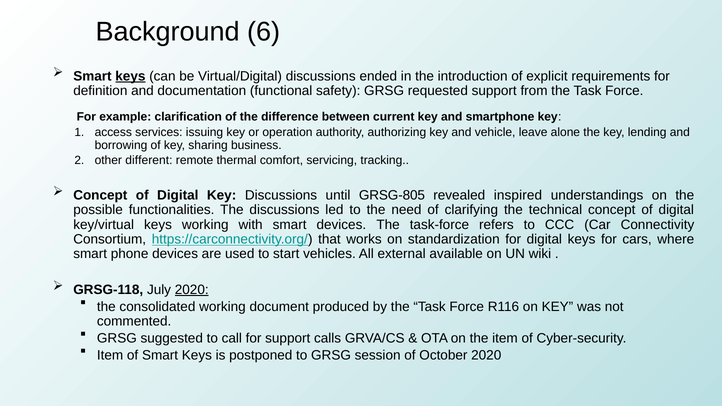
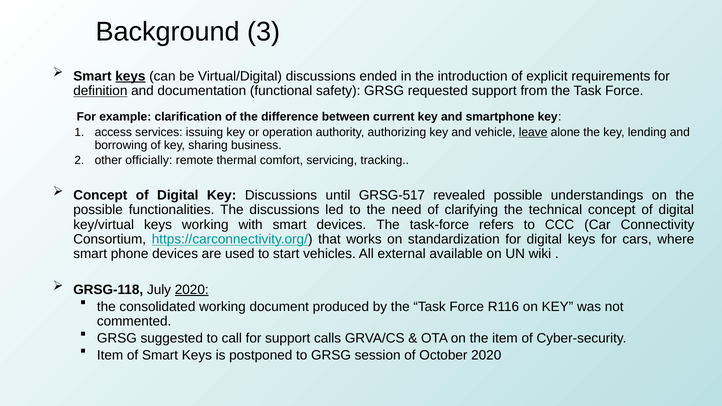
6: 6 -> 3 (264, 32)
definition underline: none -> present (100, 91)
leave underline: none -> present (533, 132)
different: different -> officially (149, 160)
GRSG-805: GRSG-805 -> GRSG-517 (392, 195)
revealed inspired: inspired -> possible (518, 195)
